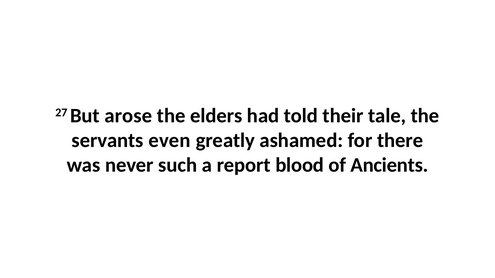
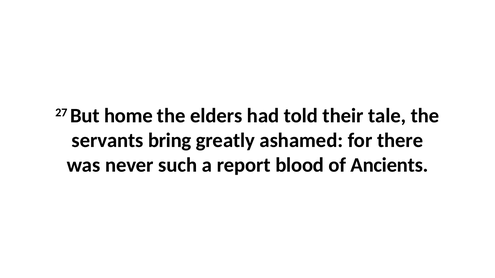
arose: arose -> home (128, 116)
even: even -> bring (170, 141)
